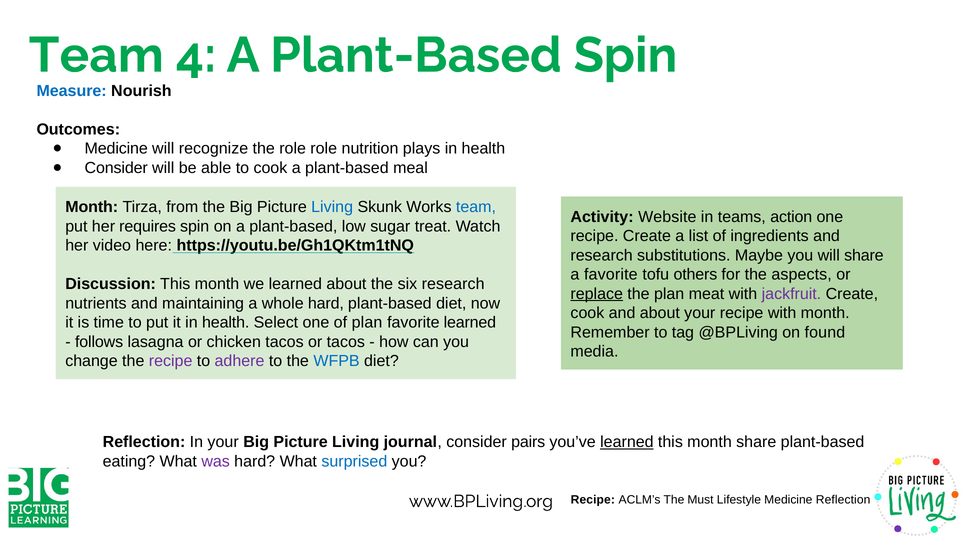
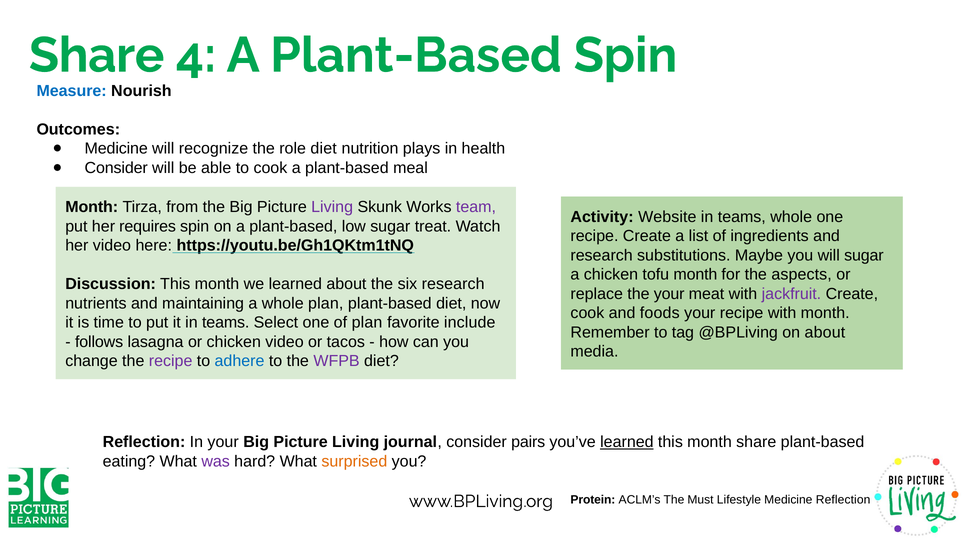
Team: Team -> Share (97, 55)
role role: role -> diet (324, 149)
Living colour: blue -> purple (332, 207)
team colour: blue -> purple (476, 207)
teams action: action -> whole (791, 217)
will share: share -> sugar (864, 255)
a favorite: favorite -> chicken (611, 275)
tofu others: others -> month (695, 275)
replace underline: present -> none (597, 294)
the plan: plan -> your (669, 294)
whole hard: hard -> plan (326, 303)
and about: about -> foods (660, 313)
it in health: health -> teams (226, 323)
favorite learned: learned -> include (470, 323)
on found: found -> about (825, 332)
chicken tacos: tacos -> video (284, 342)
adhere colour: purple -> blue (240, 361)
WFPB colour: blue -> purple (337, 361)
surprised colour: blue -> orange (354, 462)
Recipe: Recipe -> Protein (593, 500)
